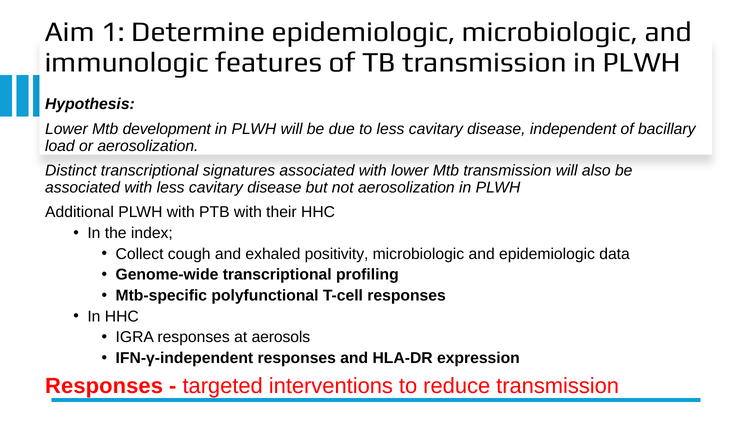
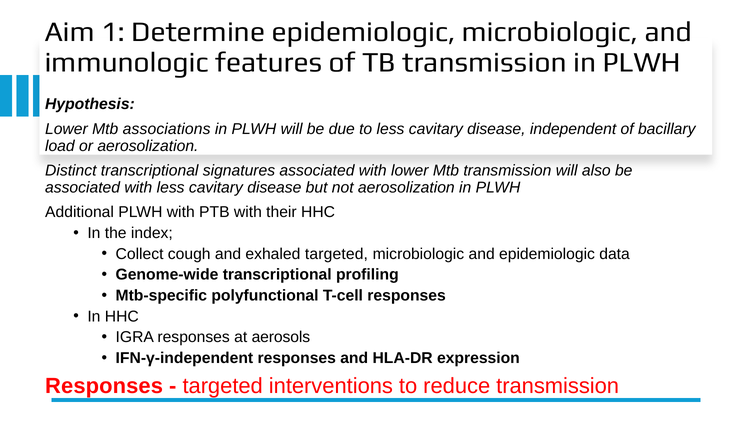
development: development -> associations (167, 129)
exhaled positivity: positivity -> targeted (336, 254)
